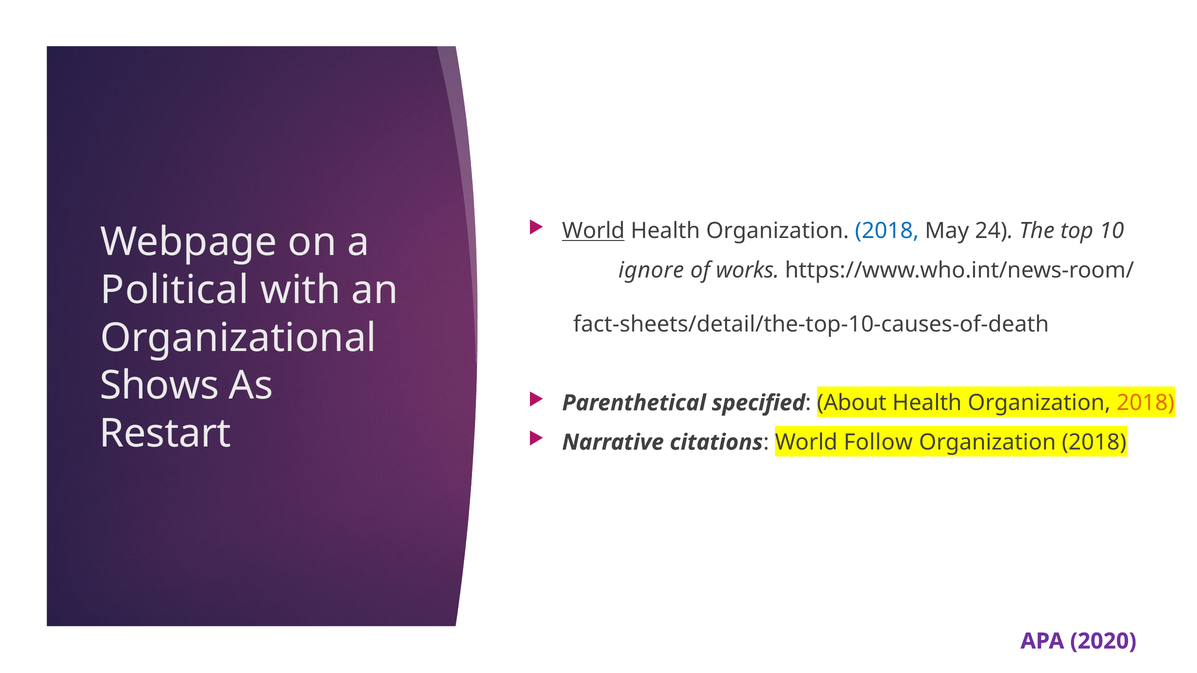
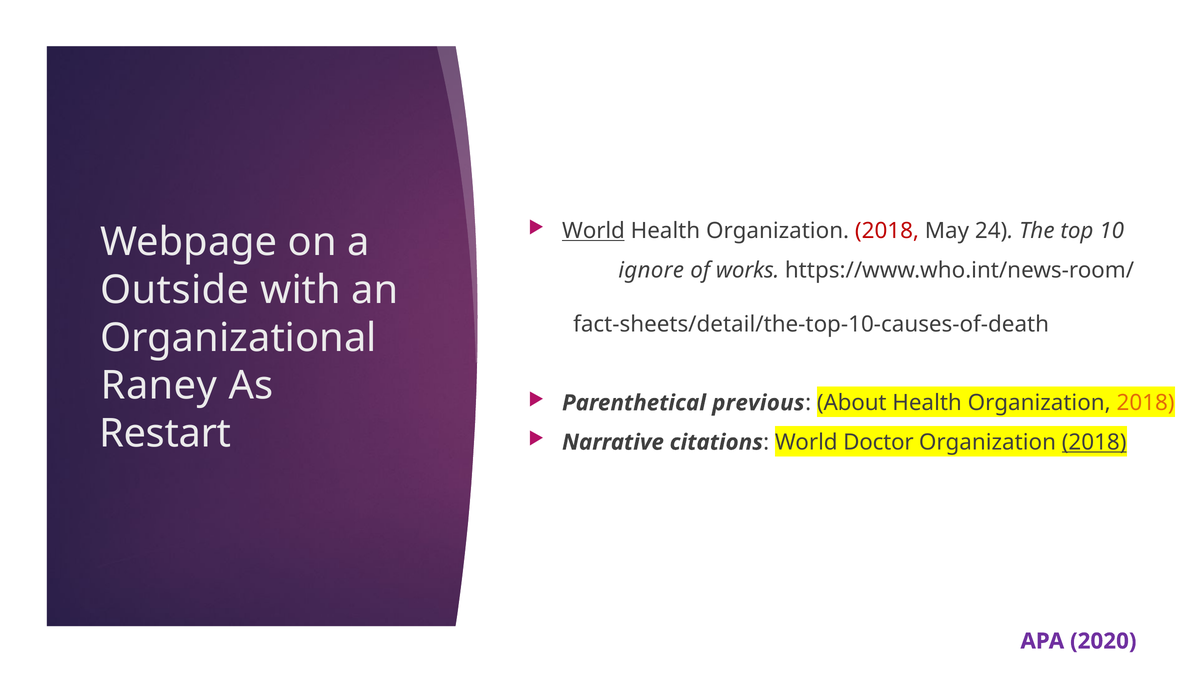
2018 colour: blue -> red (887, 231)
Political: Political -> Outside (175, 290)
Shows: Shows -> Raney (159, 386)
specified: specified -> previous (758, 403)
Follow: Follow -> Doctor (878, 443)
2018 underline: none -> present (1094, 443)
